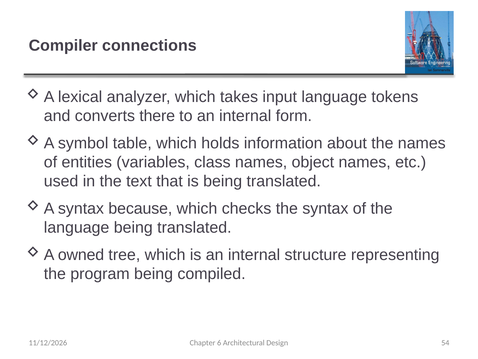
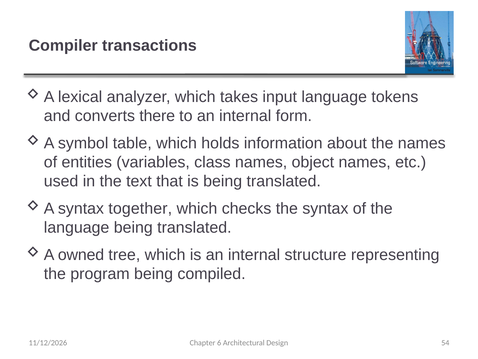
connections: connections -> transactions (149, 45)
because: because -> together (140, 208)
